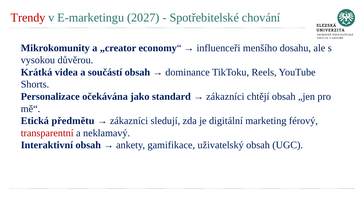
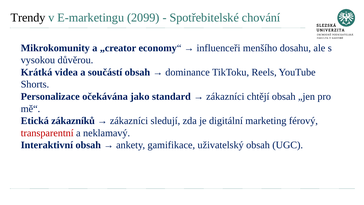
Trendy colour: red -> black (28, 18)
2027: 2027 -> 2099 (143, 18)
předmětu: předmětu -> zákazníků (73, 121)
